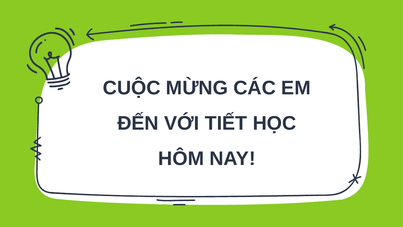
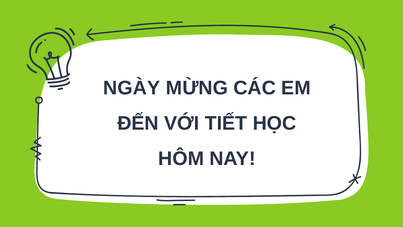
CUỘC: CUỘC -> NGÀY (132, 88)
